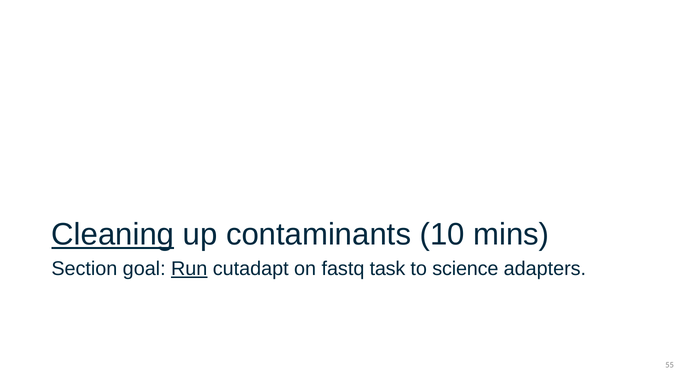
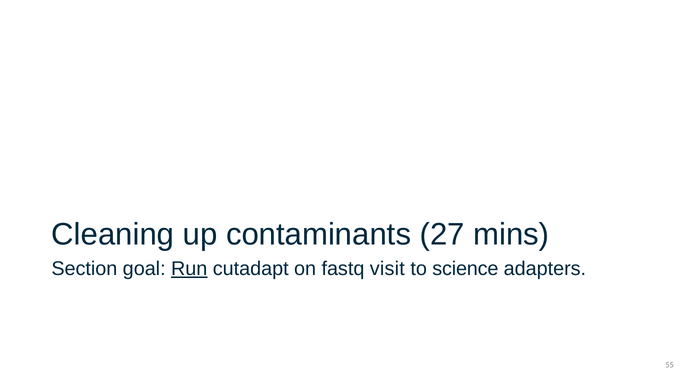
Cleaning underline: present -> none (113, 235)
10: 10 -> 27 (442, 235)
task: task -> visit (387, 269)
